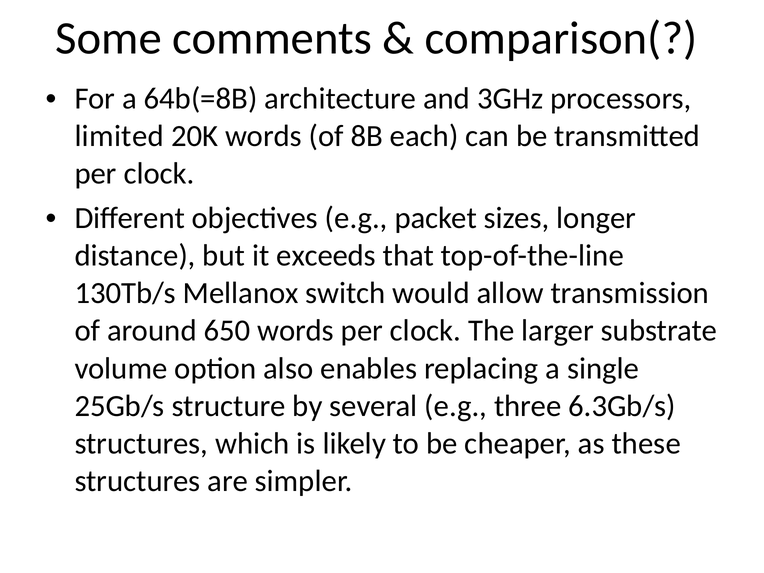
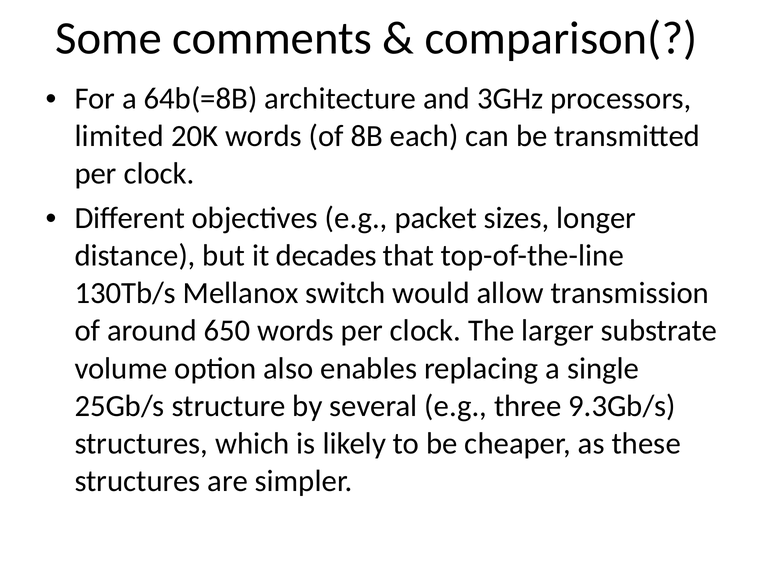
exceeds: exceeds -> decades (326, 256)
6.3Gb/s: 6.3Gb/s -> 9.3Gb/s (622, 406)
